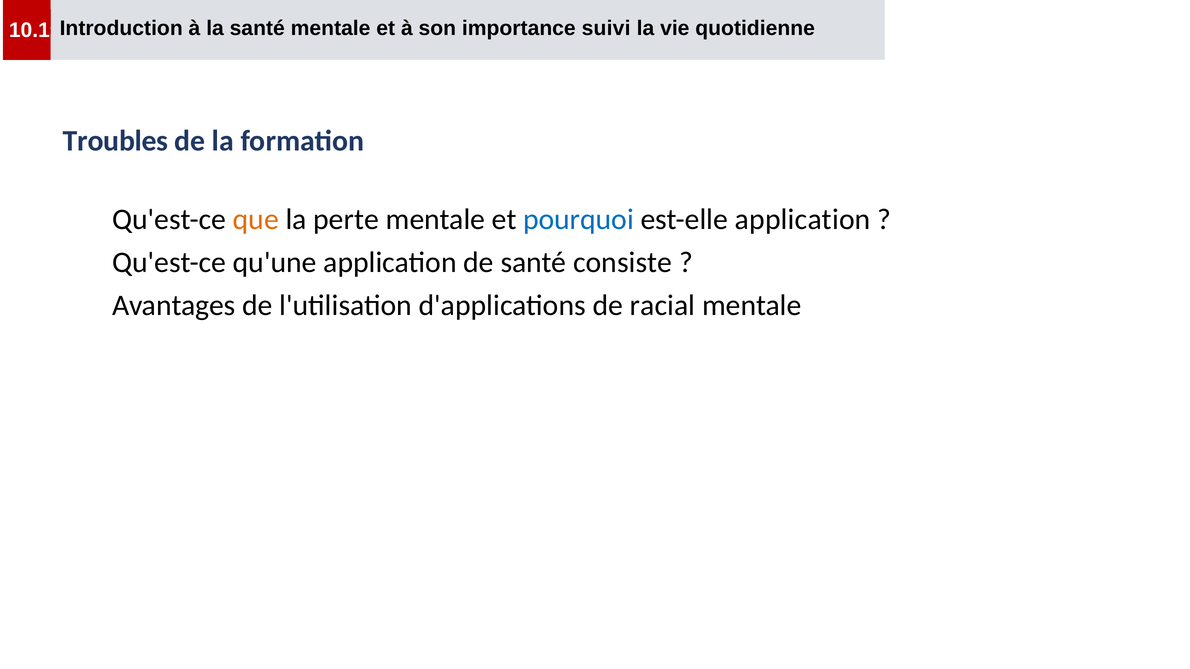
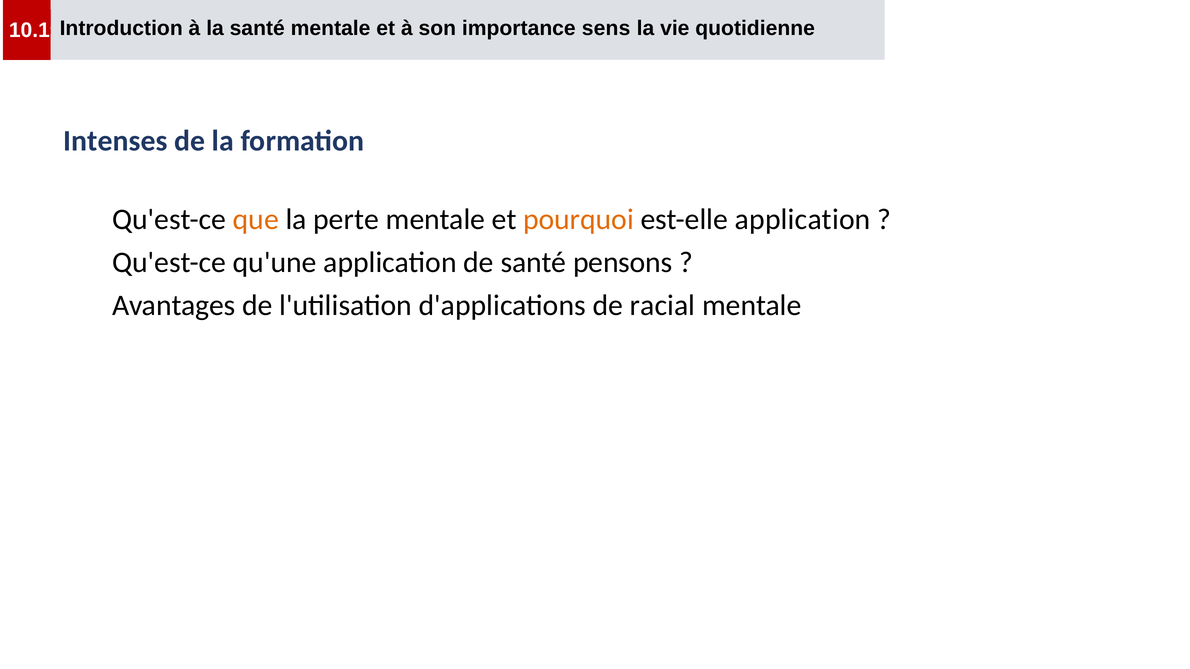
suivi: suivi -> sens (606, 28)
Troubles: Troubles -> Intenses (115, 141)
pourquoi colour: blue -> orange (579, 219)
consiste: consiste -> pensons (623, 263)
